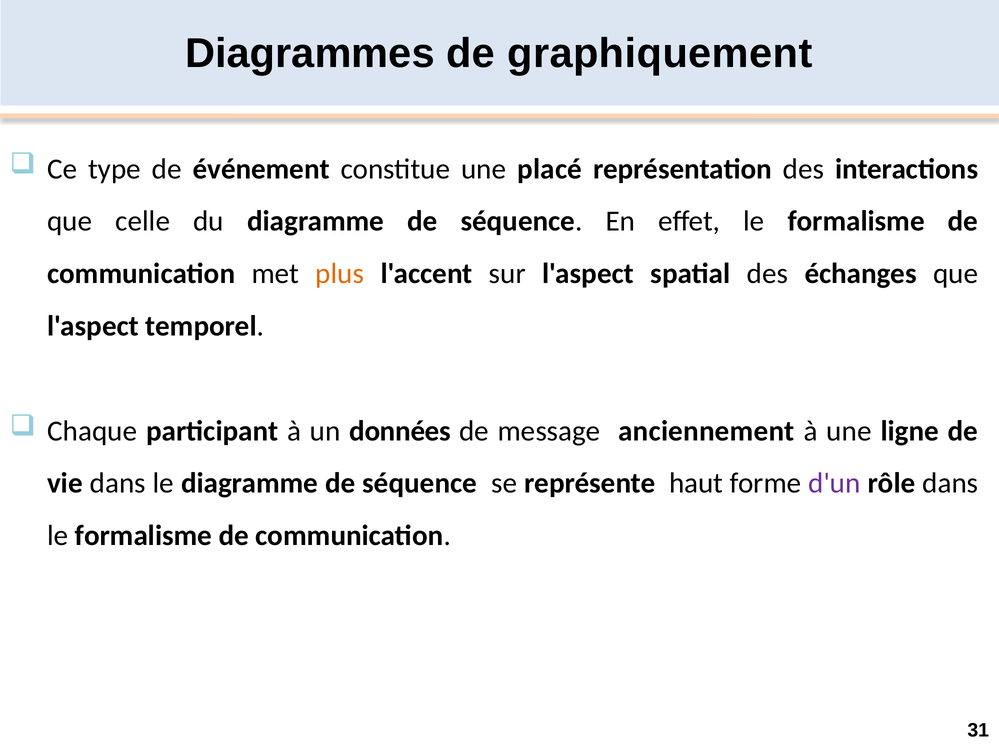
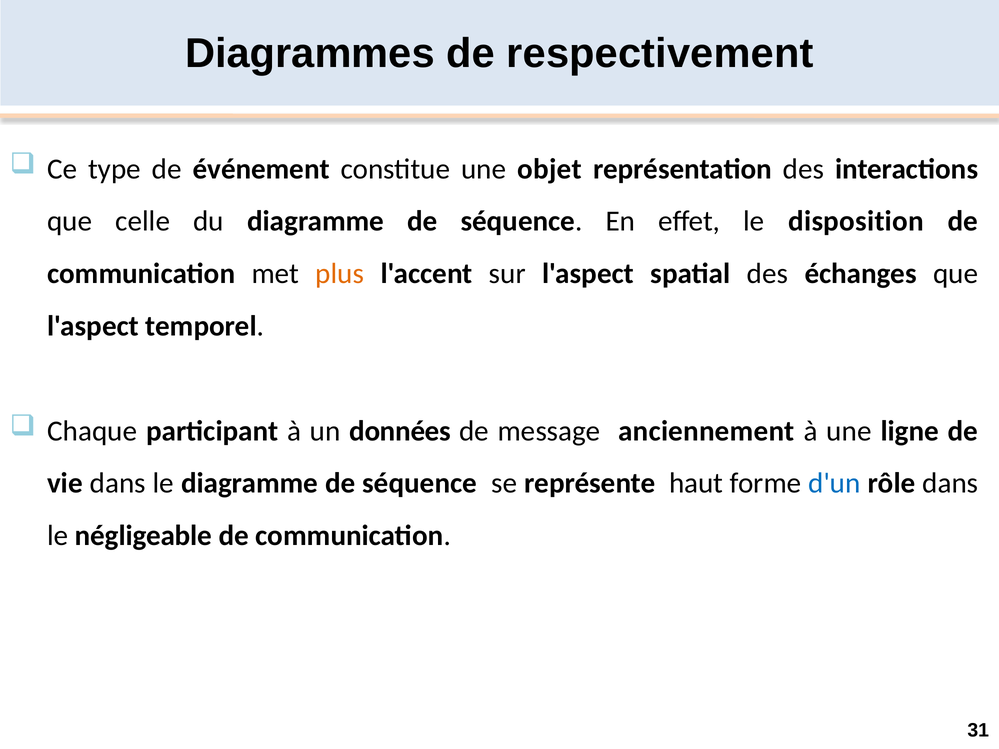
graphiquement: graphiquement -> respectivement (660, 53)
placé: placé -> objet (550, 169)
effet le formalisme: formalisme -> disposition (856, 221)
d'un colour: purple -> blue (834, 484)
formalisme: formalisme -> négligeable (144, 536)
